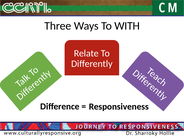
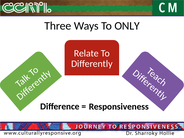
WITH: WITH -> ONLY (127, 26)
